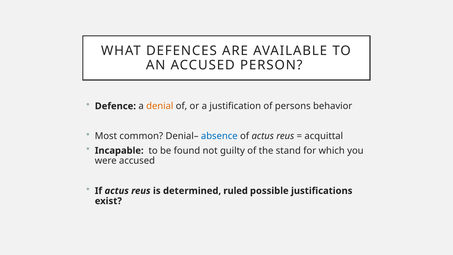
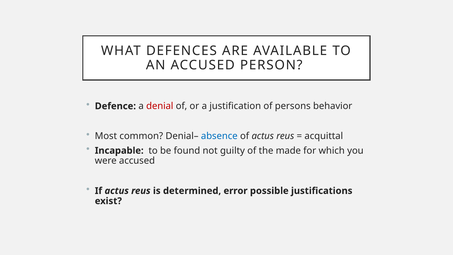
denial colour: orange -> red (160, 106)
stand: stand -> made (288, 150)
ruled: ruled -> error (236, 191)
